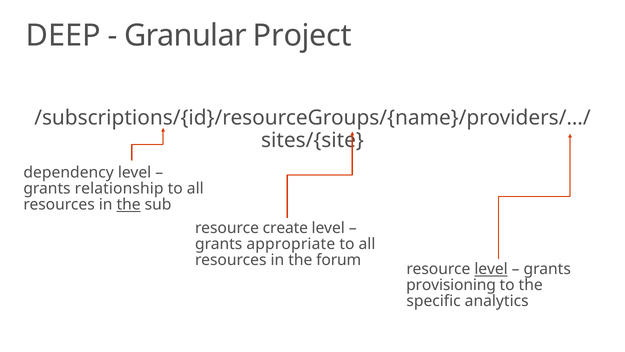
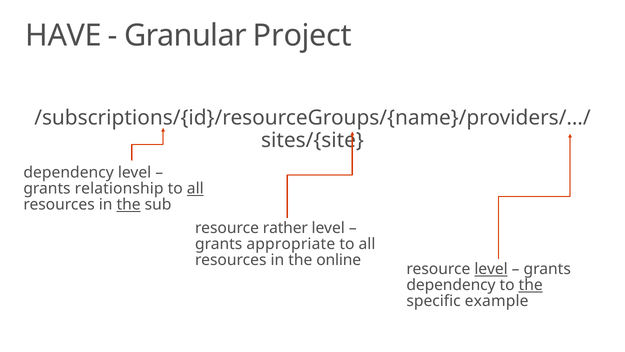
DEEP: DEEP -> HAVE (64, 36)
all underline: none -> present (195, 188)
create: create -> rather (285, 228)
forum: forum -> online (339, 260)
provisioning: provisioning -> dependency (451, 285)
the underline: none -> present (531, 285)
analytics: analytics -> example (497, 301)
